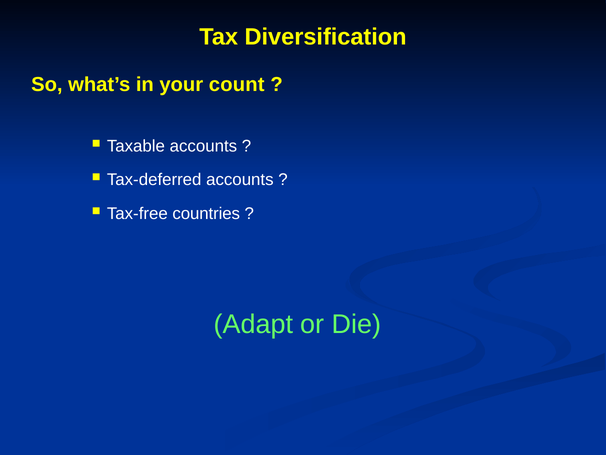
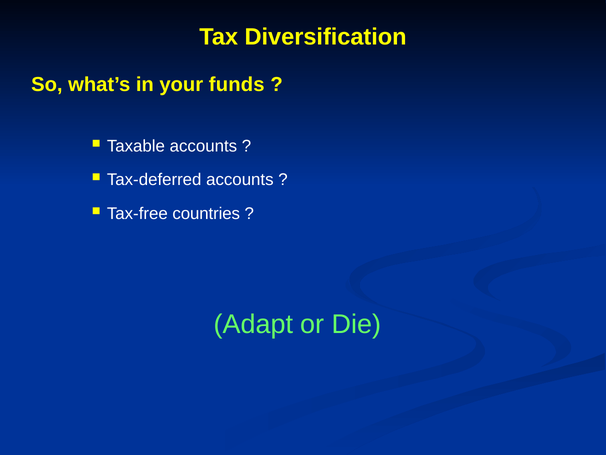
count: count -> funds (237, 84)
